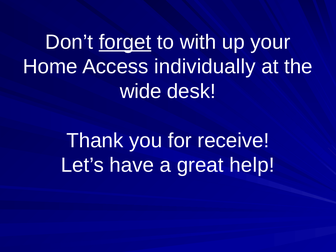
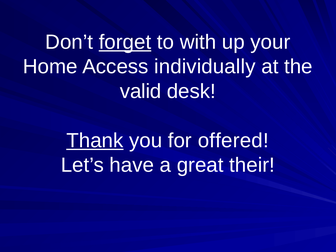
wide: wide -> valid (141, 91)
Thank underline: none -> present (95, 141)
receive: receive -> offered (233, 141)
help: help -> their (252, 165)
